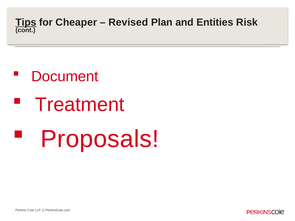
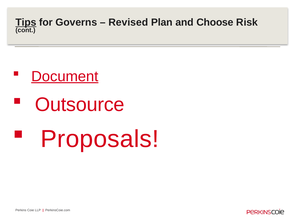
Cheaper: Cheaper -> Governs (76, 22)
Entities: Entities -> Choose (215, 22)
Document underline: none -> present (65, 76)
Treatment: Treatment -> Outsource (80, 105)
